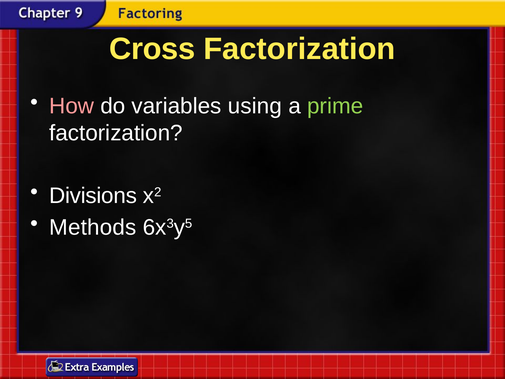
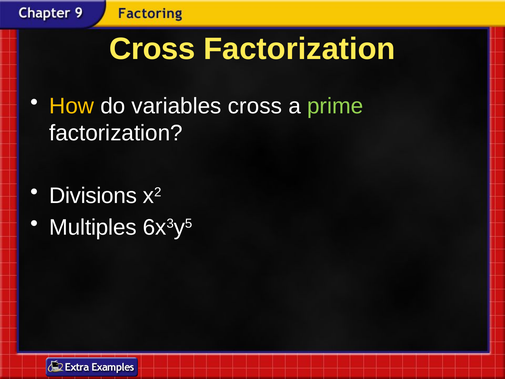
How colour: pink -> yellow (72, 106)
variables using: using -> cross (255, 106)
Methods: Methods -> Multiples (93, 227)
